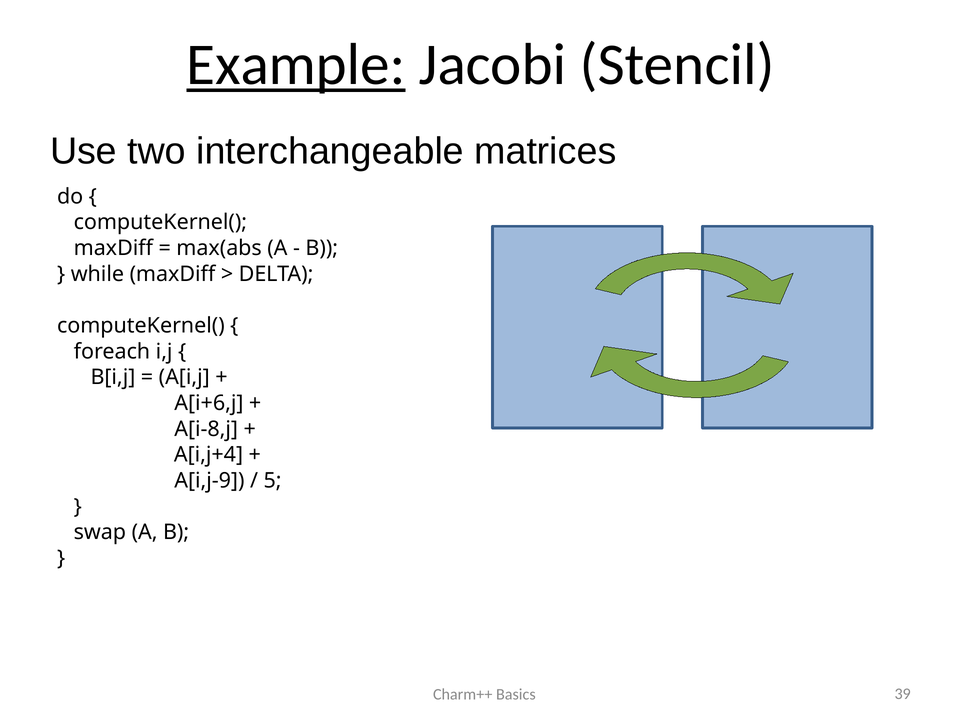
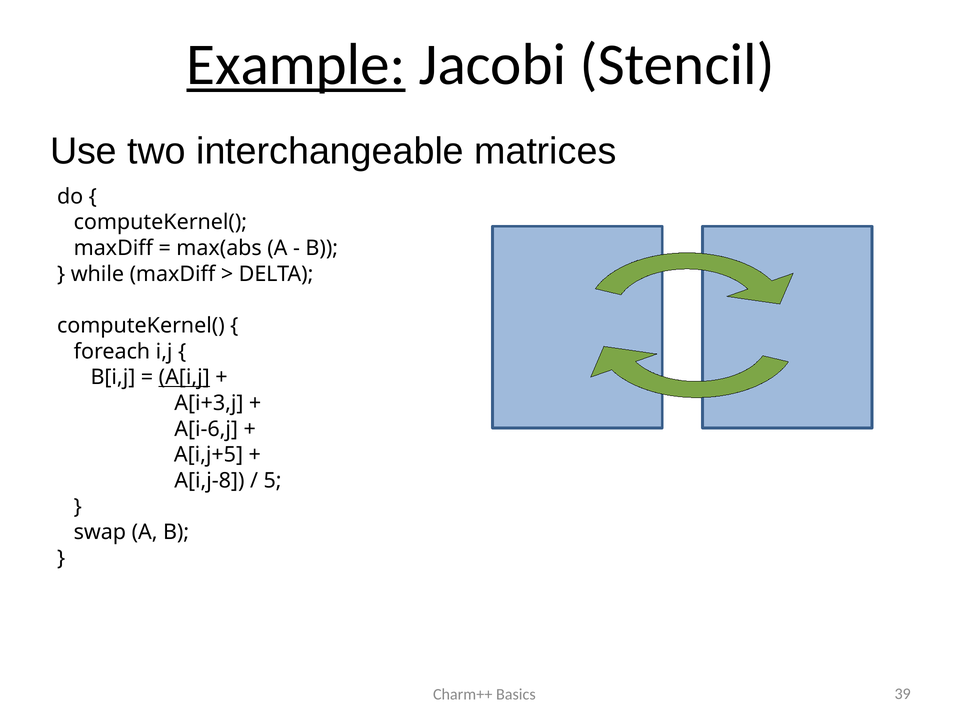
A[i,j underline: none -> present (184, 377)
A[i+6,j: A[i+6,j -> A[i+3,j (209, 403)
A[i-8,j: A[i-8,j -> A[i-6,j (206, 429)
A[i,j+4: A[i,j+4 -> A[i,j+5 (209, 455)
A[i,j-9: A[i,j-9 -> A[i,j-8 (209, 480)
